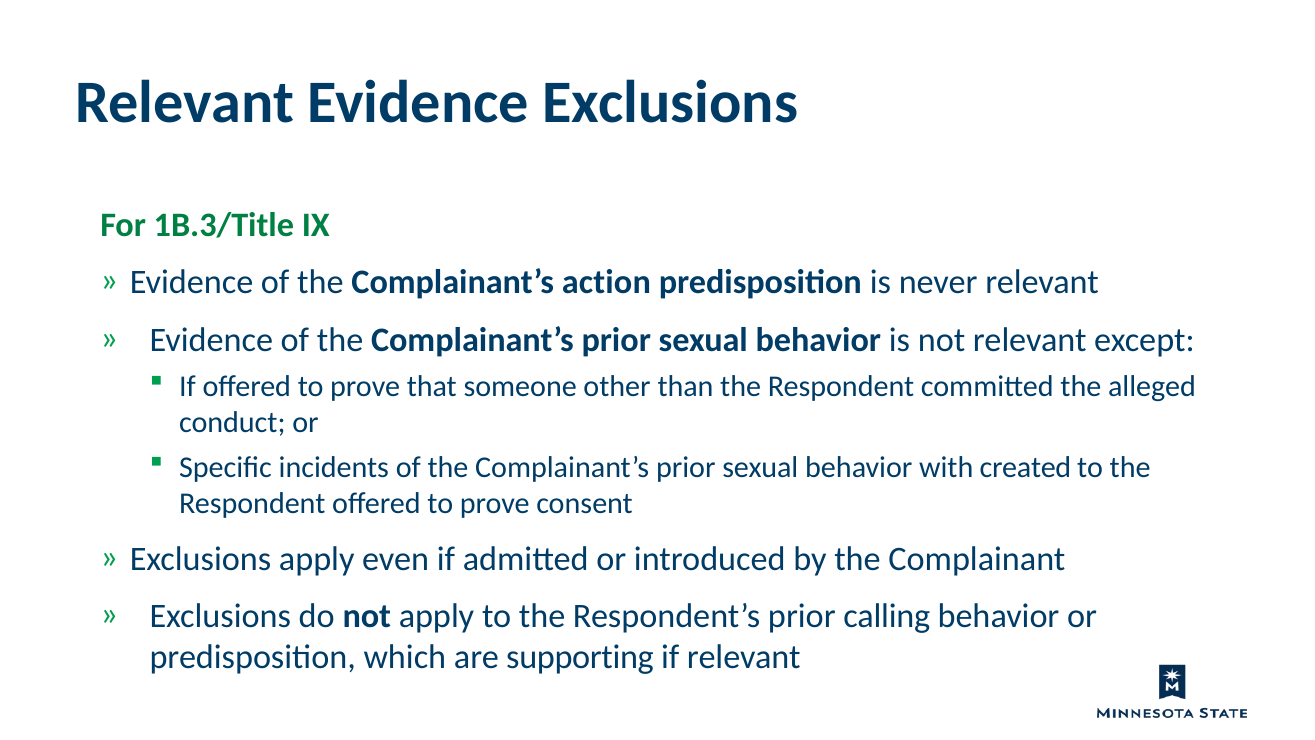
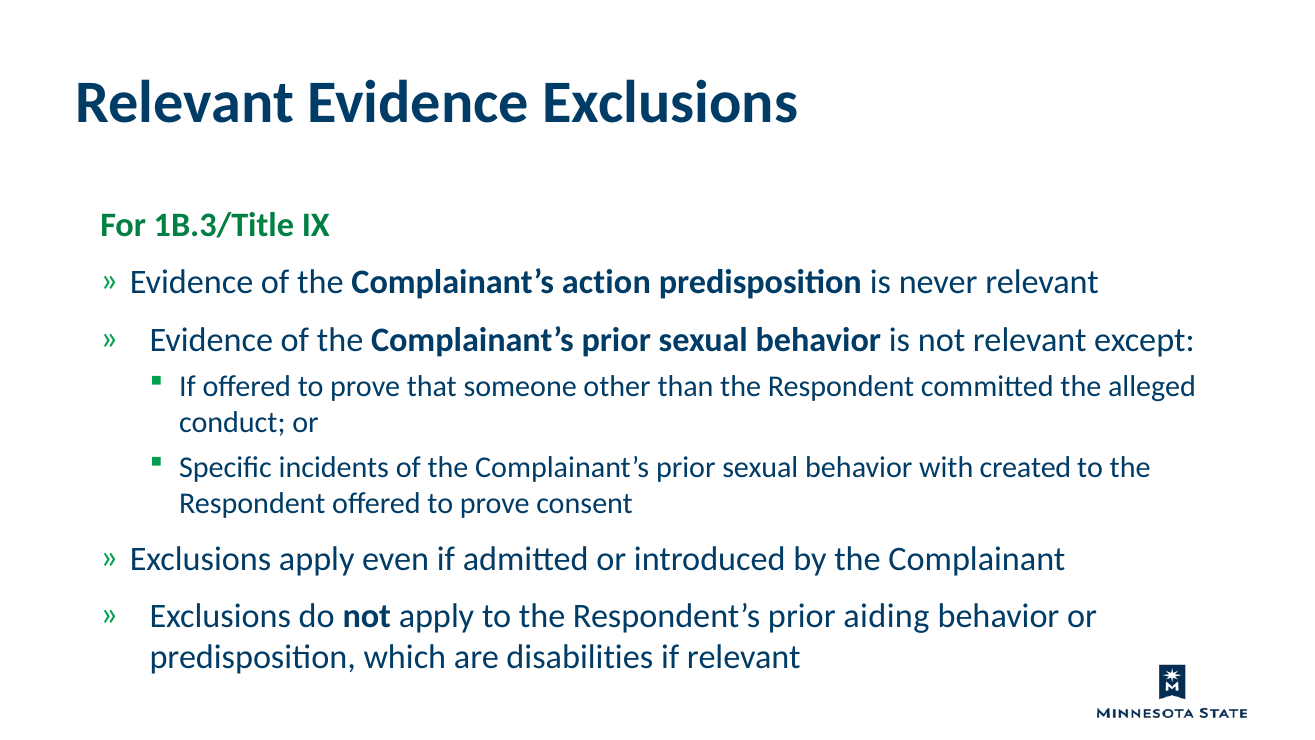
calling: calling -> aiding (886, 616)
supporting: supporting -> disabilities (580, 657)
